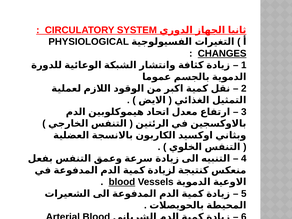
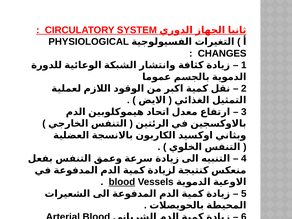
CHANGES underline: present -> none (222, 53)
